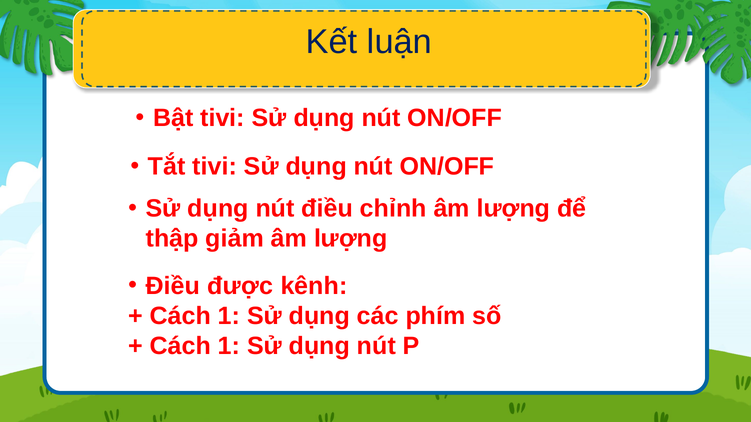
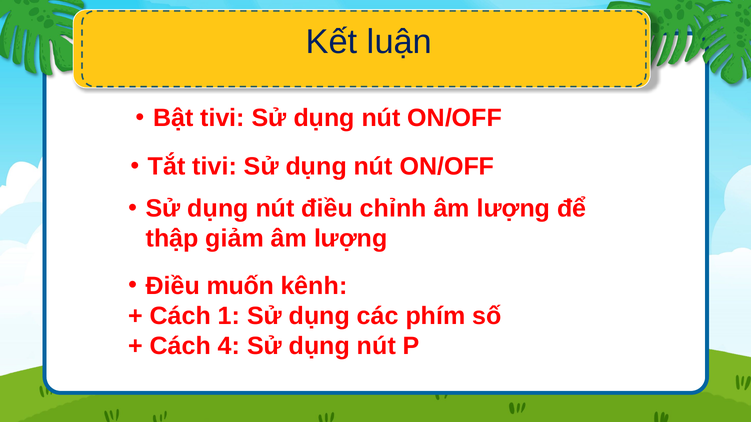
được: được -> muốn (240, 286)
1: 1 -> 4 (229, 346)
